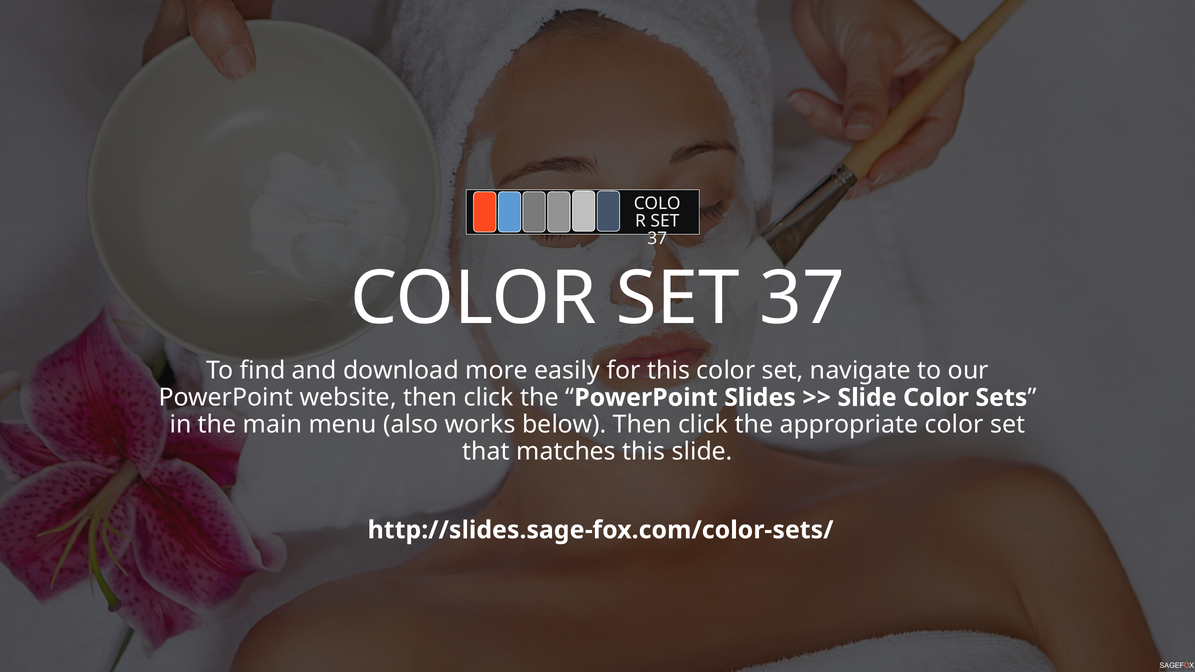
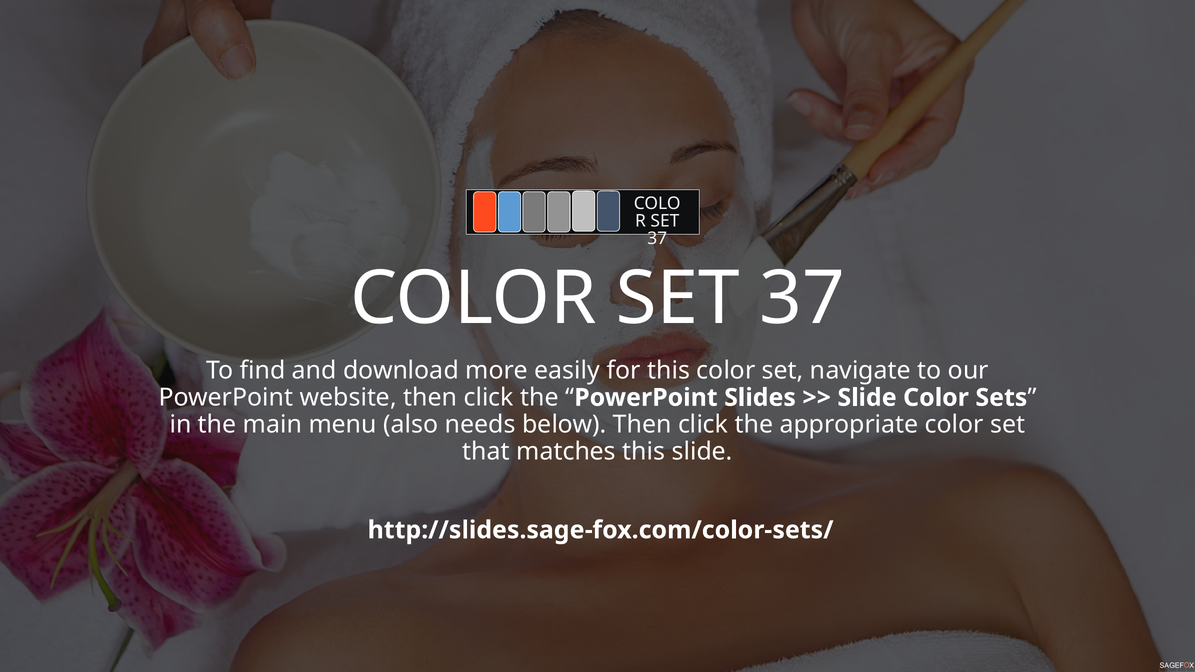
works: works -> needs (480, 425)
